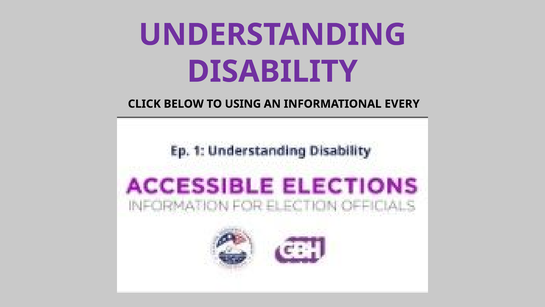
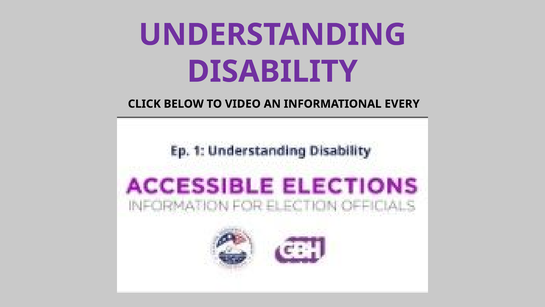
USING: USING -> VIDEO (243, 104)
